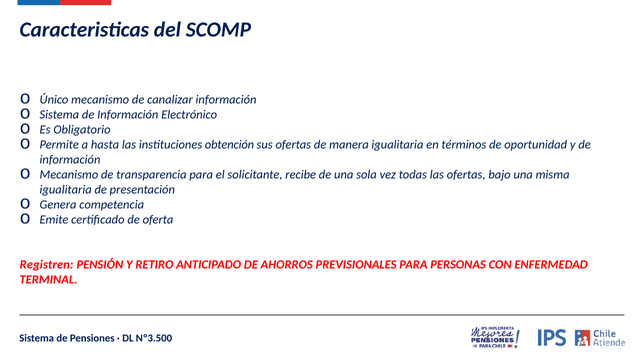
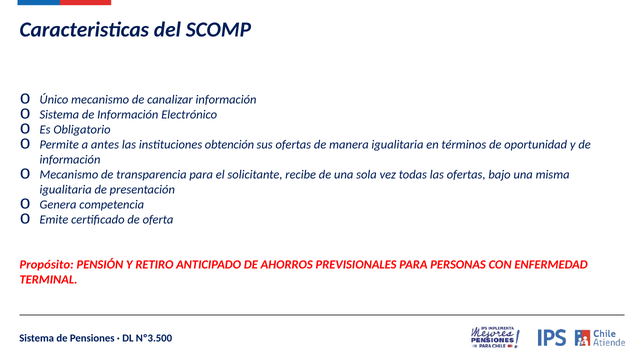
hasta: hasta -> antes (105, 145)
Registren: Registren -> Propósito (47, 265)
